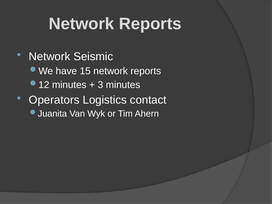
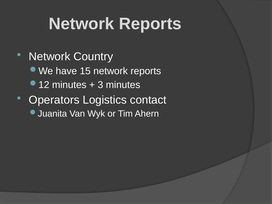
Seismic: Seismic -> Country (93, 57)
